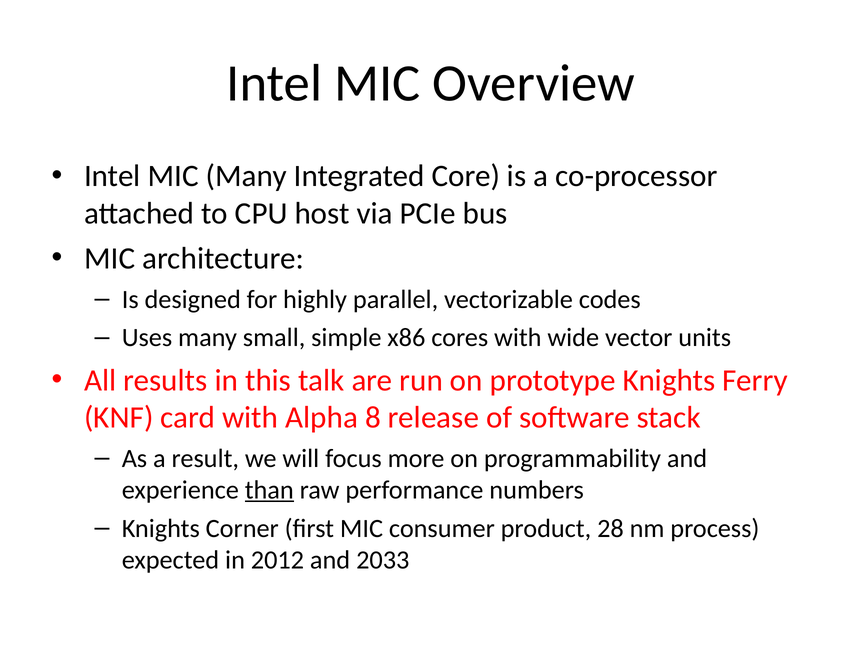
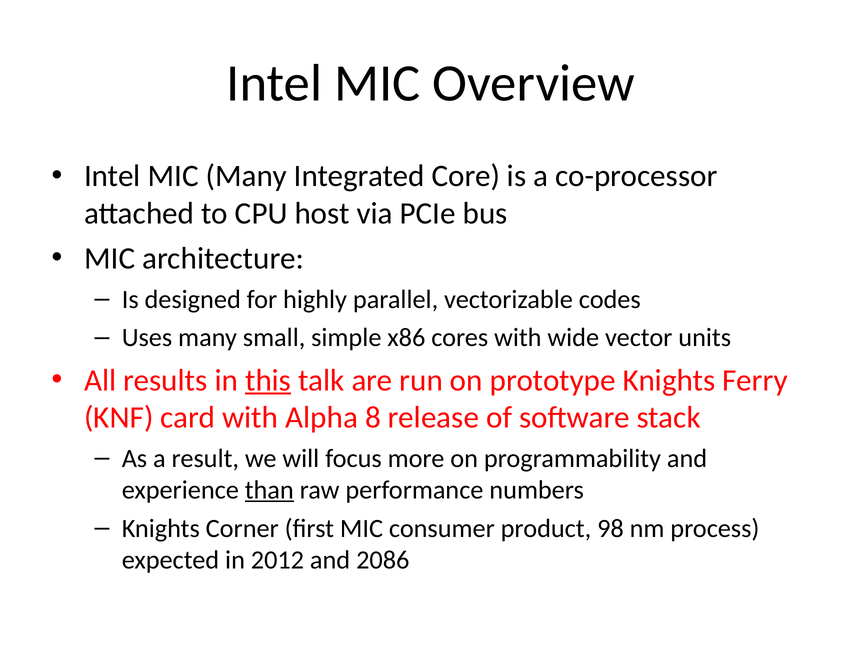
this underline: none -> present (268, 380)
28: 28 -> 98 (610, 528)
2033: 2033 -> 2086 (383, 560)
